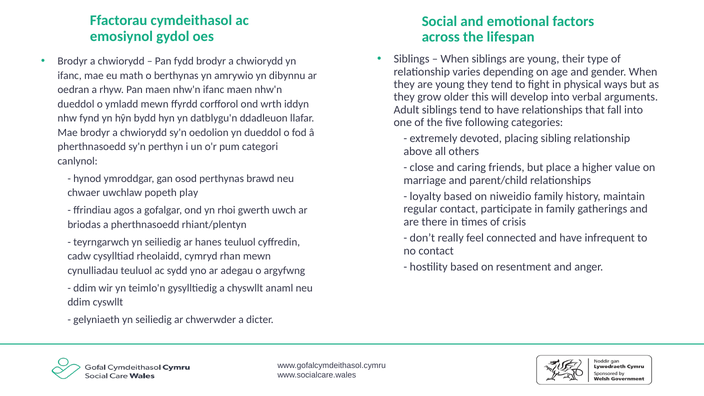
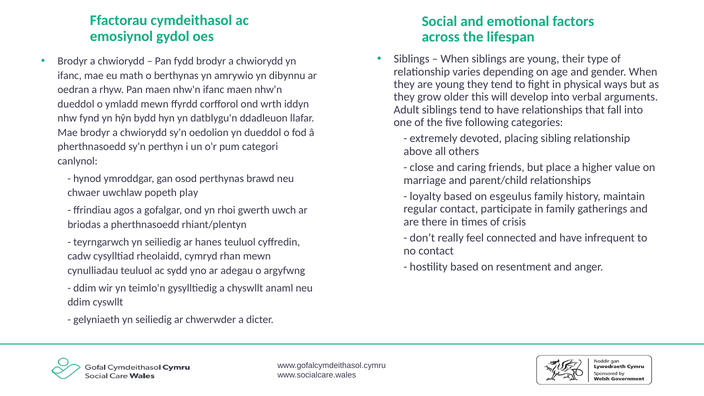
niweidio: niweidio -> esgeulus (511, 196)
